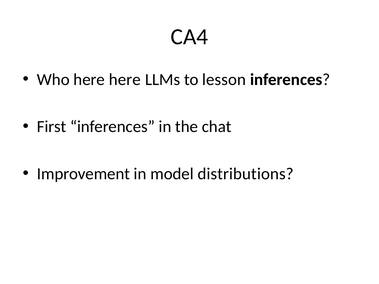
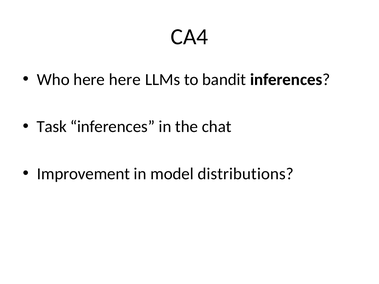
lesson: lesson -> bandit (224, 80)
First: First -> Task (52, 127)
